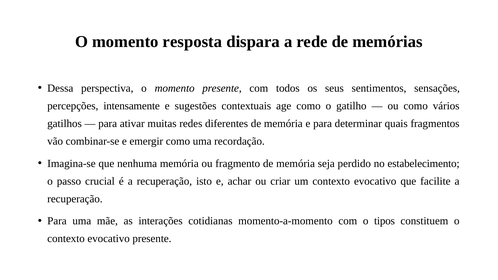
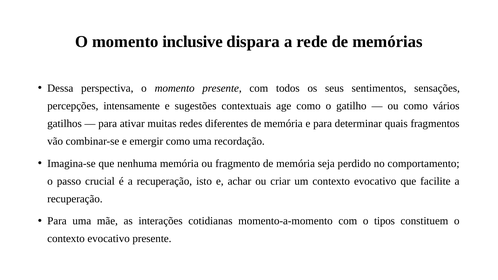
resposta: resposta -> inclusive (193, 42)
estabelecimento: estabelecimento -> comportamento (424, 164)
